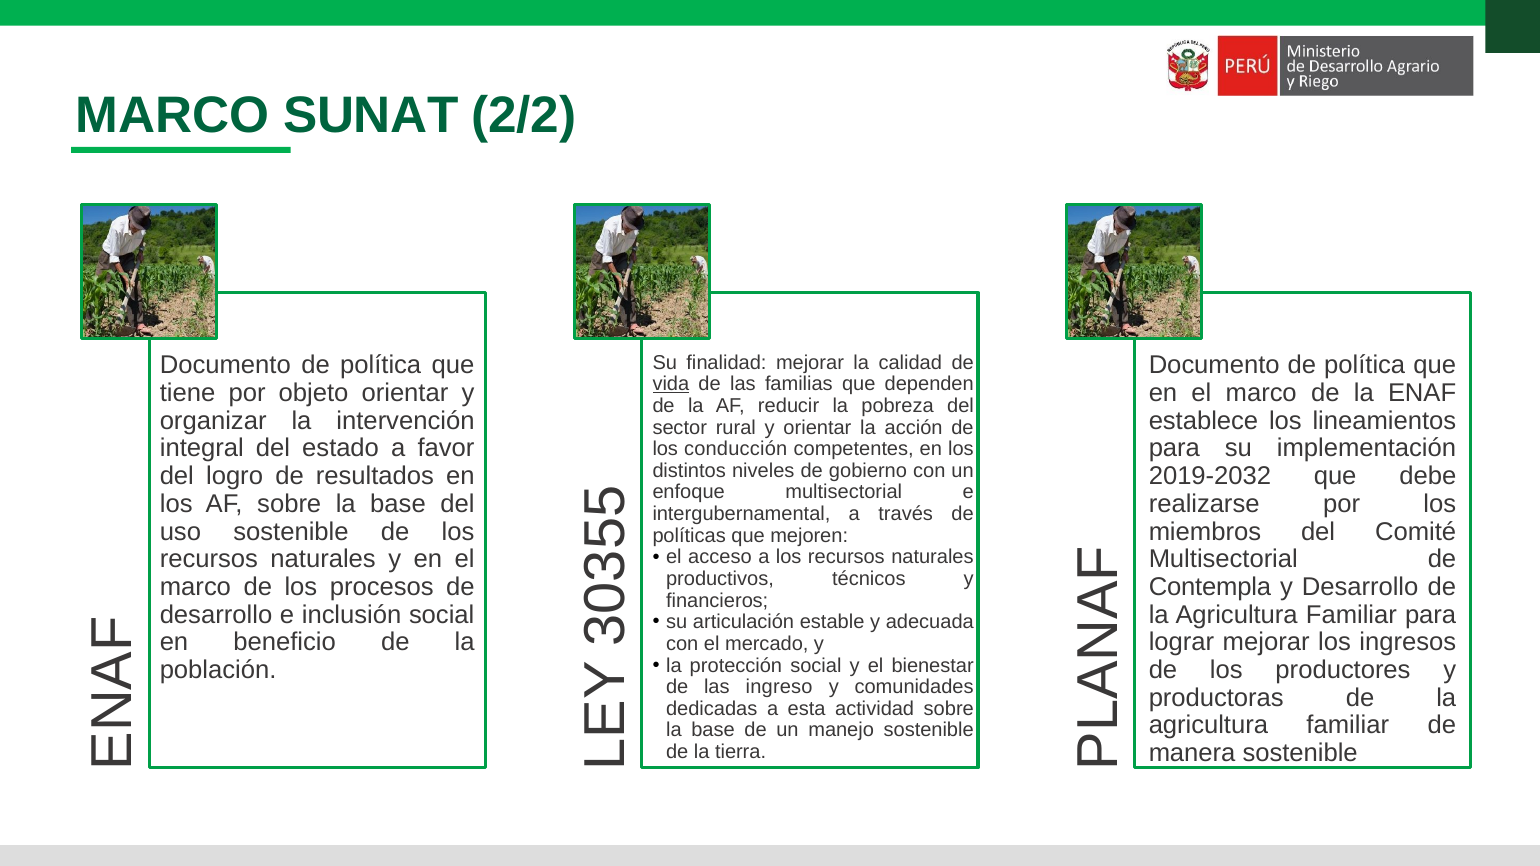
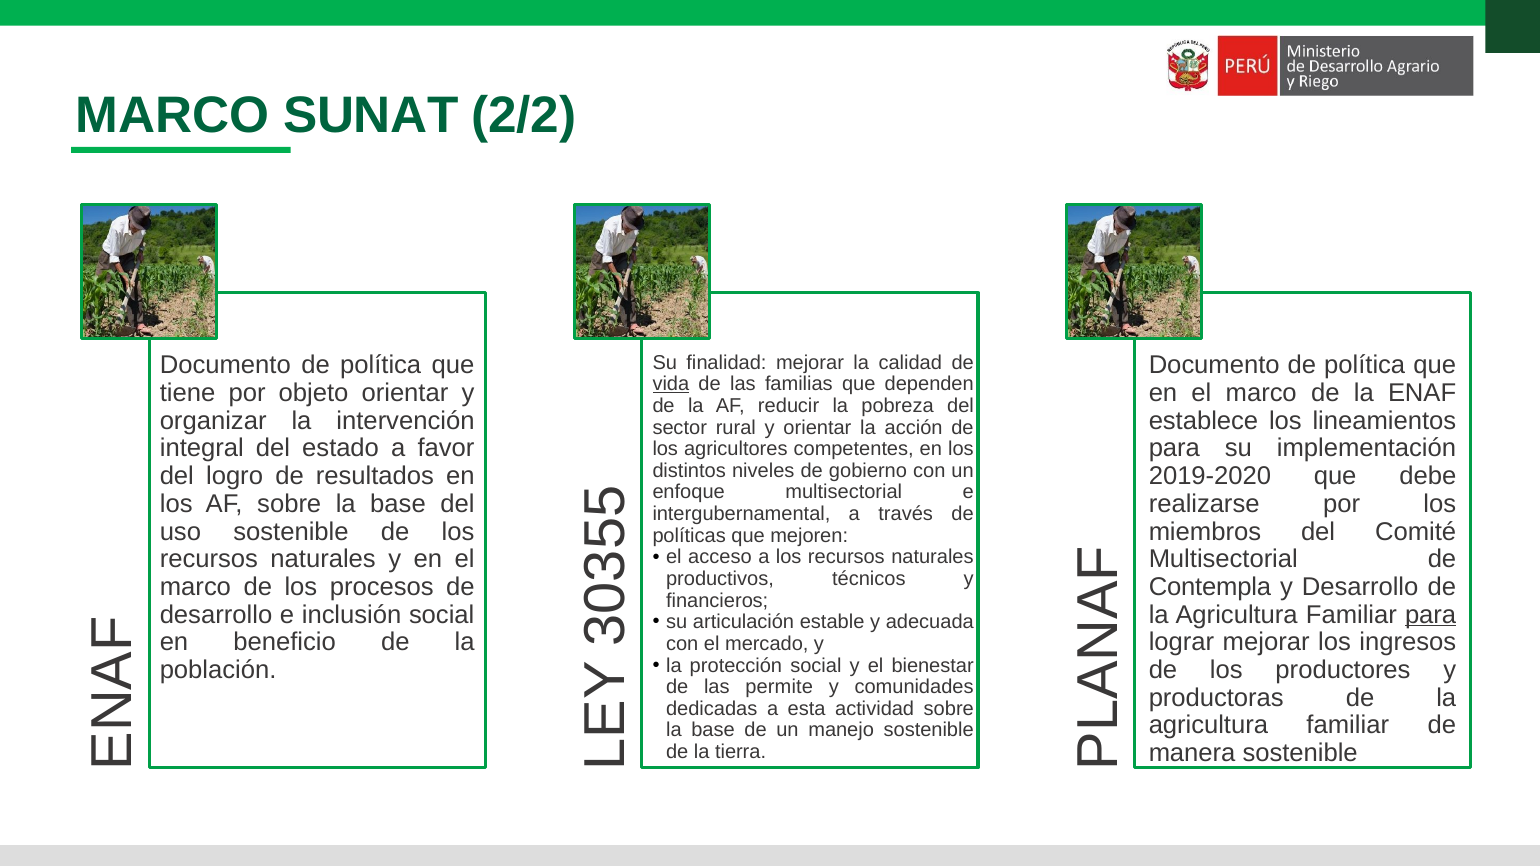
conducción: conducción -> agricultores (736, 449)
2019-2032: 2019-2032 -> 2019-2020 (1210, 476)
para underline: none -> present (1431, 615)
ingreso: ingreso -> permite (779, 687)
